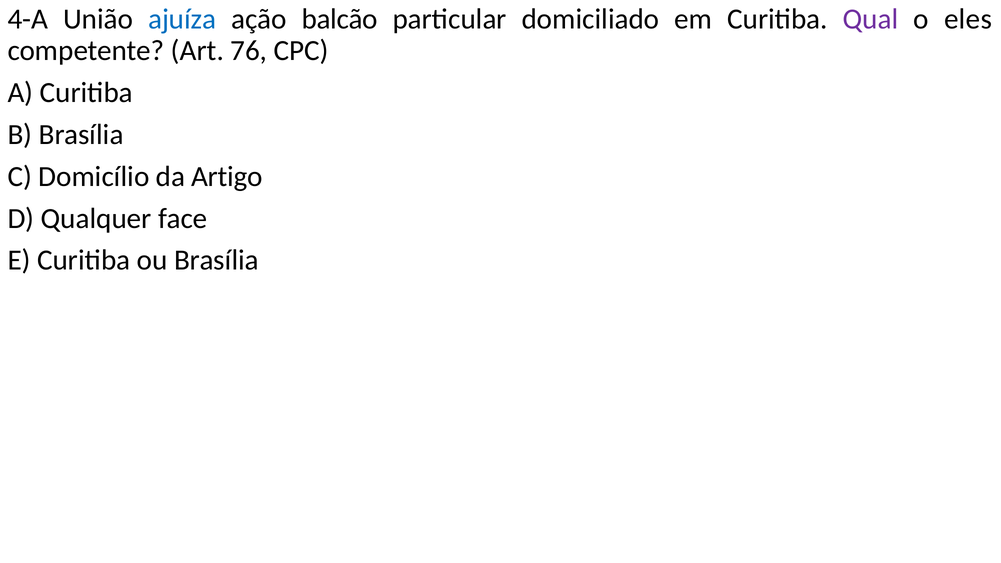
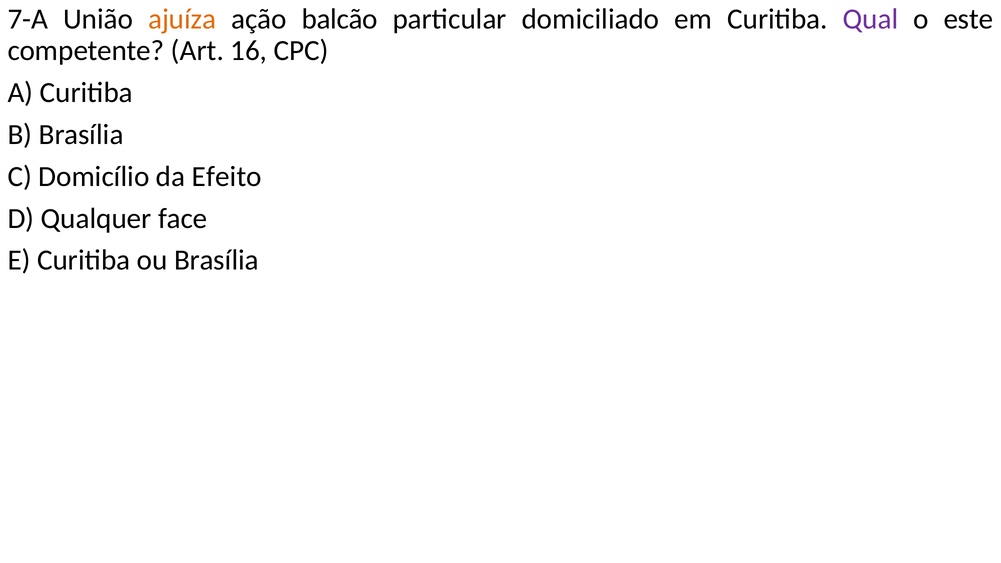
4-A: 4-A -> 7-A (28, 19)
ajuíza colour: blue -> orange (182, 19)
eles: eles -> este (968, 19)
76: 76 -> 16 (249, 51)
Artigo: Artigo -> Efeito (227, 177)
